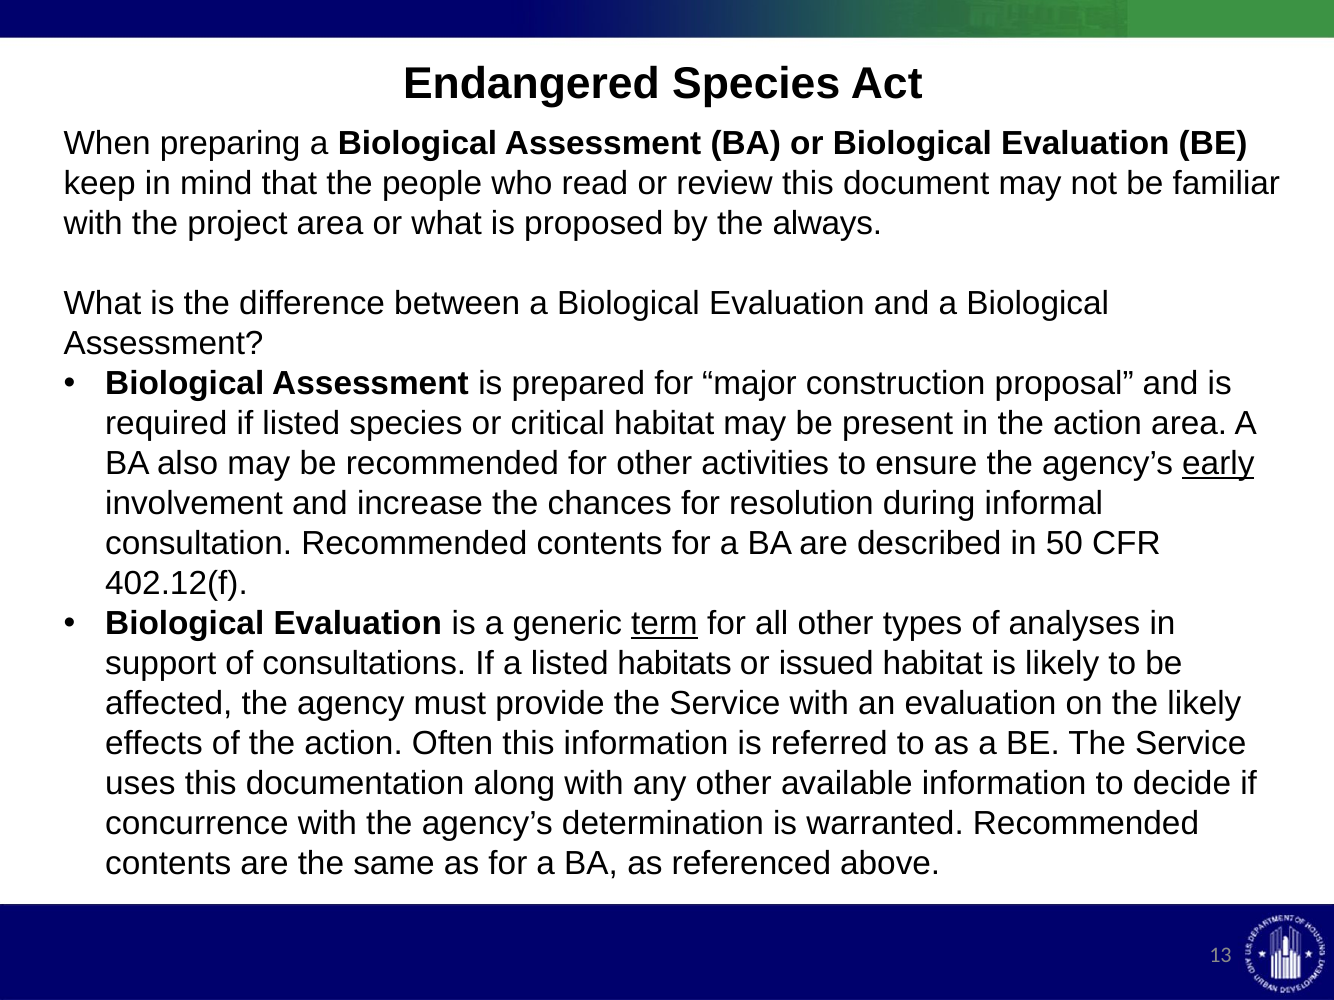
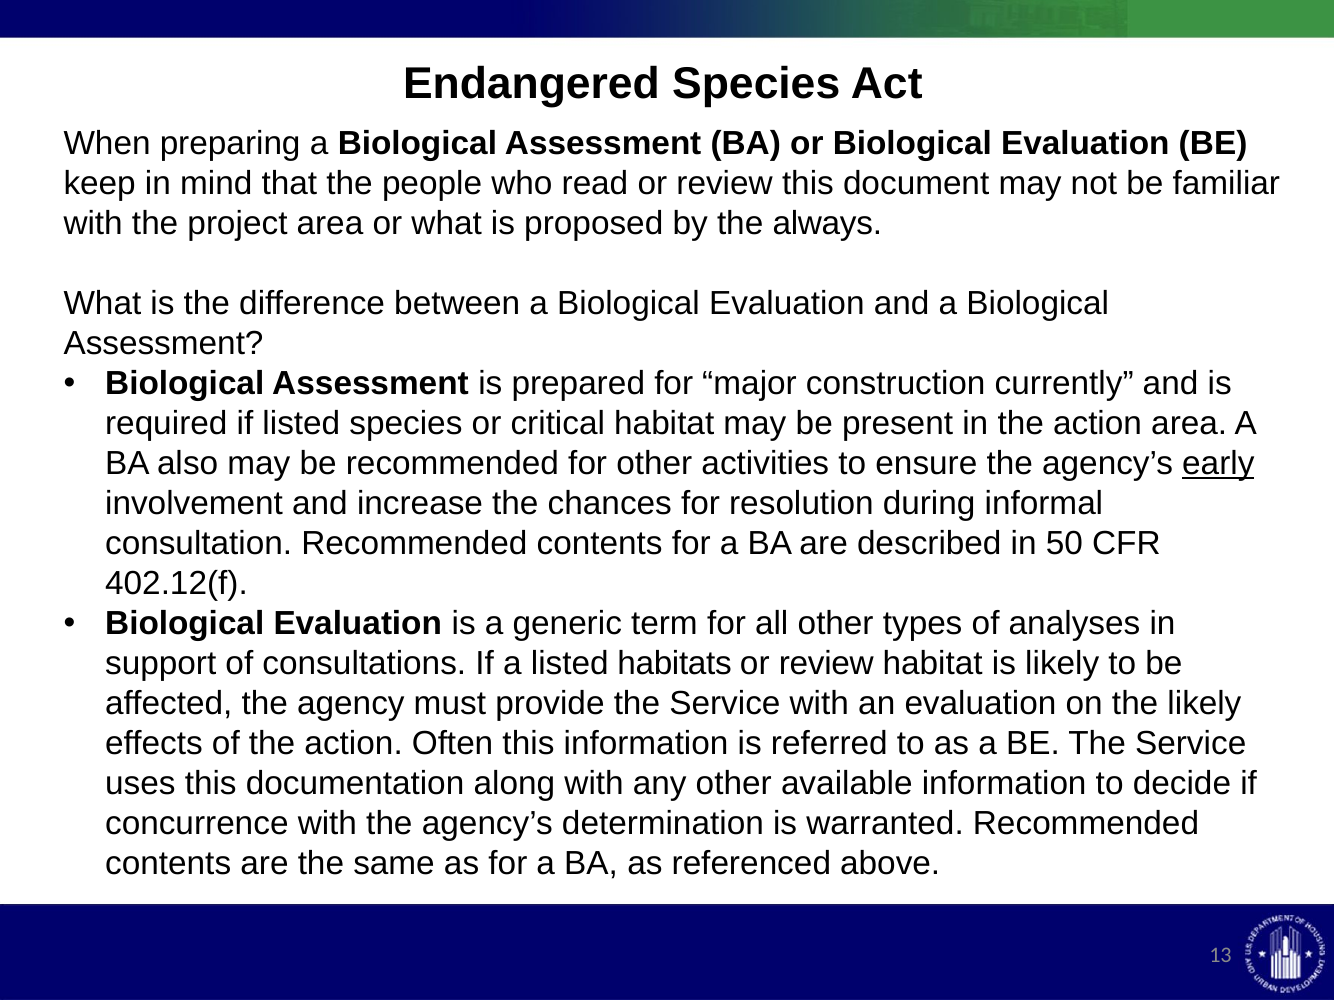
proposal: proposal -> currently (1064, 384)
term underline: present -> none (664, 624)
issued: issued -> review (826, 664)
